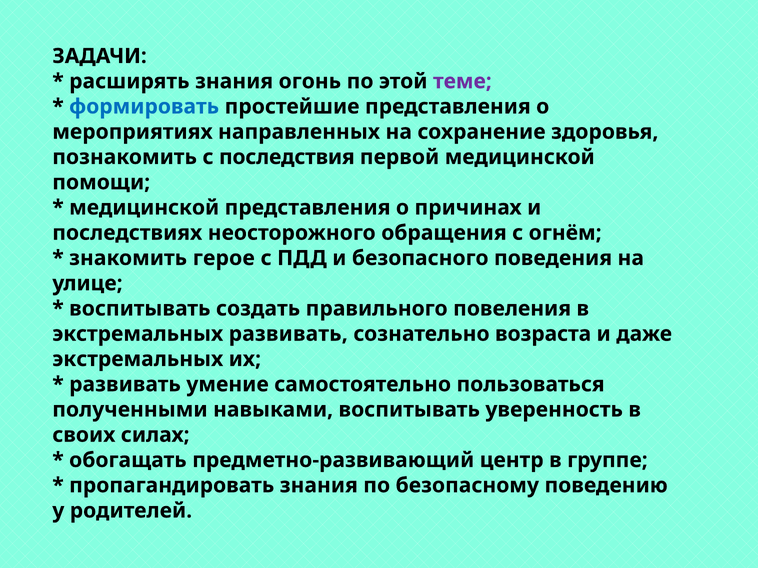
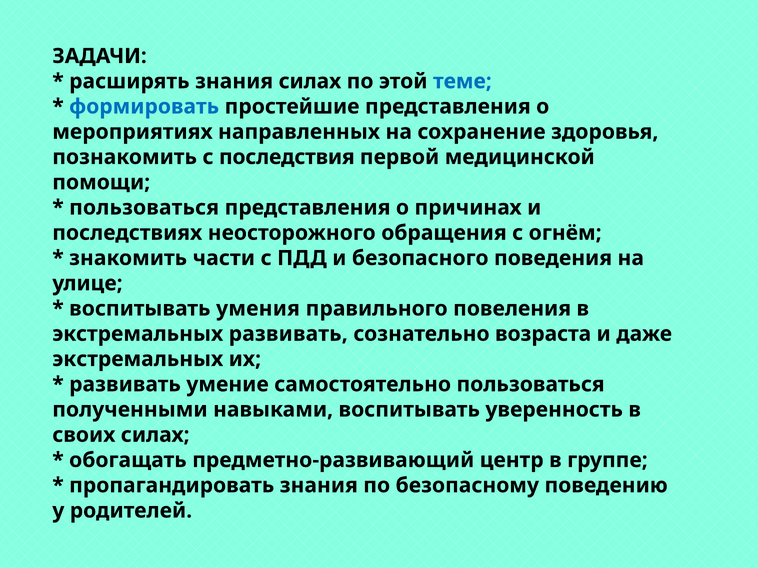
знания огонь: огонь -> силах (310, 81)
теме colour: purple -> blue (462, 81)
медицинской: медицинской -> пользоваться (144, 208)
герое: герое -> части (224, 258)
создать: создать -> умения (258, 309)
